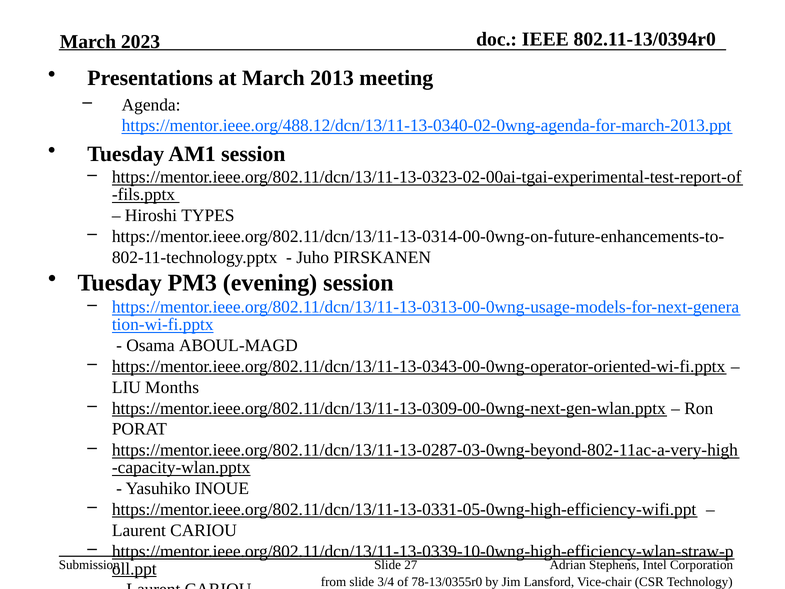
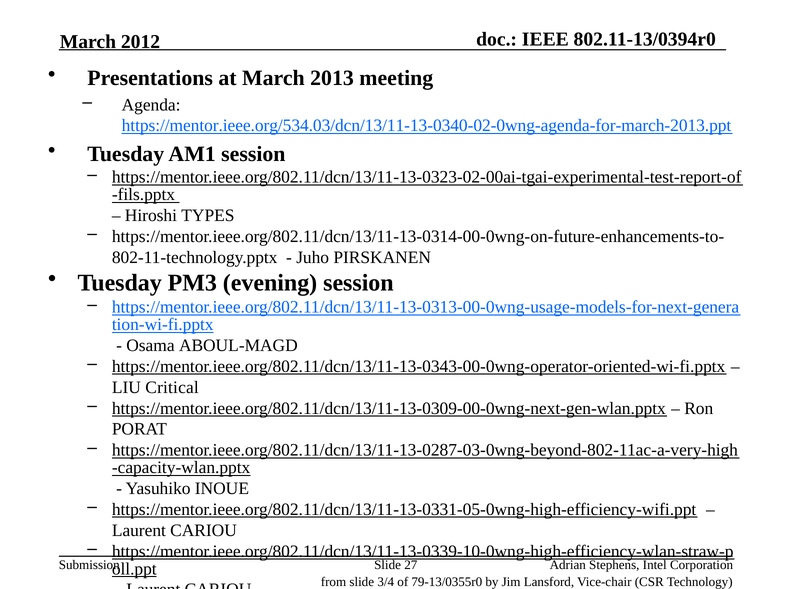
2023: 2023 -> 2012 (141, 42)
https://mentor.ieee.org/488.12/dcn/13/11-13-0340-02-0wng-agenda-for-march-2013.ppt: https://mentor.ieee.org/488.12/dcn/13/11-13-0340-02-0wng-agenda-for-march-2013.ppt -> https://mentor.ieee.org/534.03/dcn/13/11-13-0340-02-0wng-agenda-for-march-2013.ppt (426, 126)
Months: Months -> Critical (172, 387)
78-13/0355r0: 78-13/0355r0 -> 79-13/0355r0 (447, 582)
